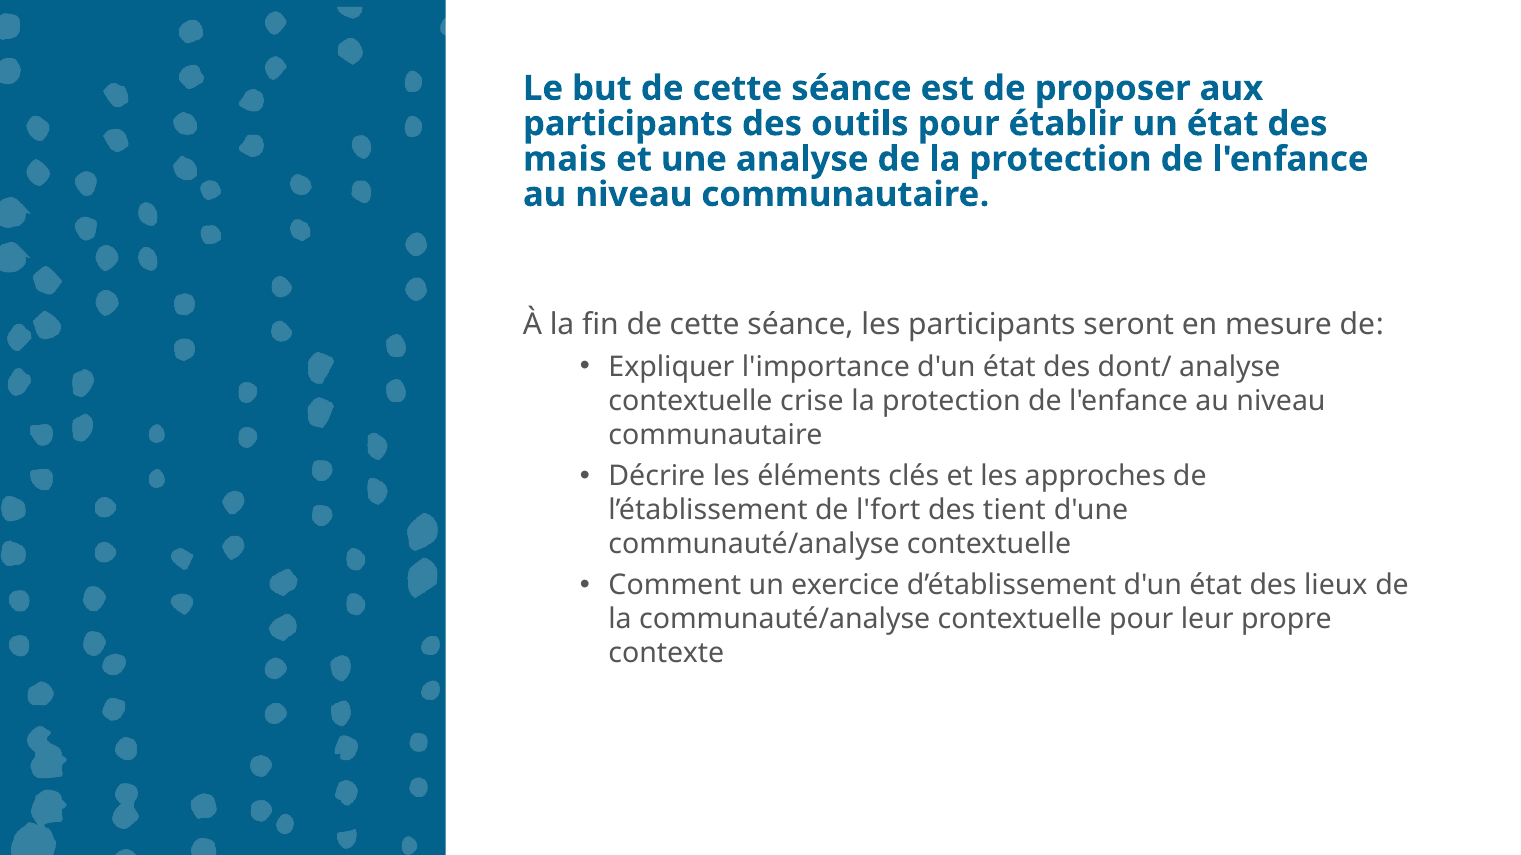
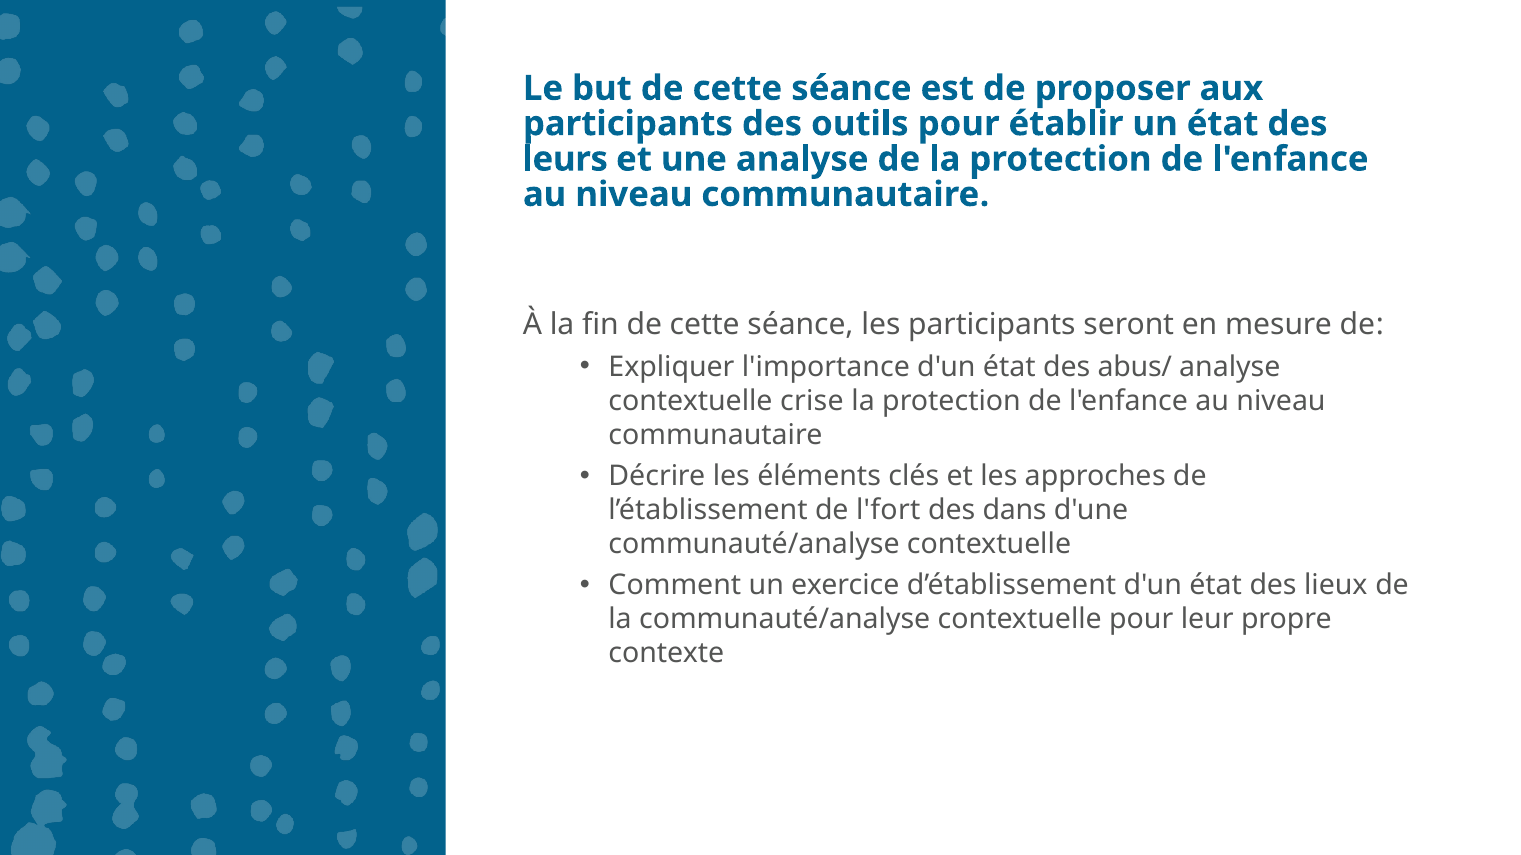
mais: mais -> leurs (565, 159)
dont/: dont/ -> abus/ (1135, 367)
tient: tient -> dans (1015, 511)
